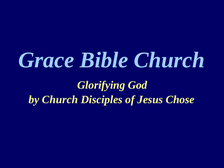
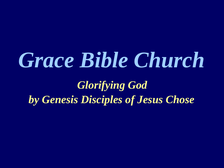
by Church: Church -> Genesis (60, 100)
